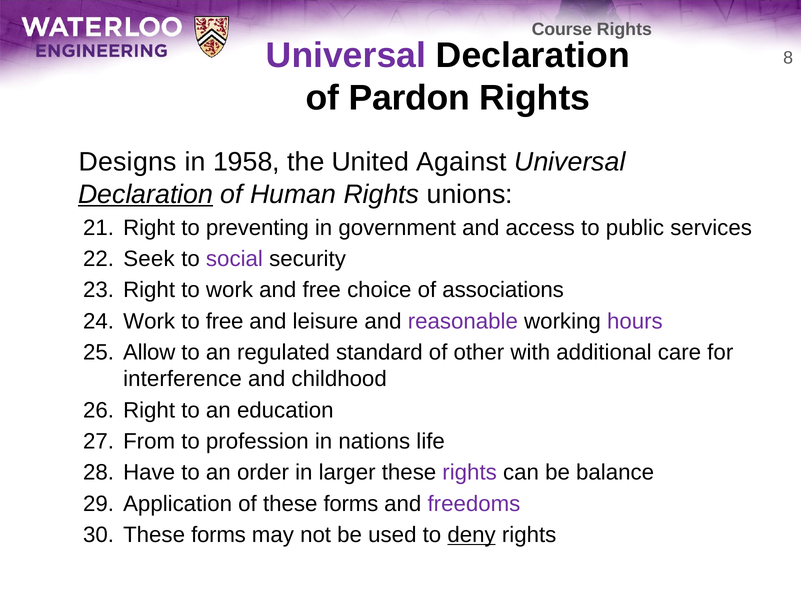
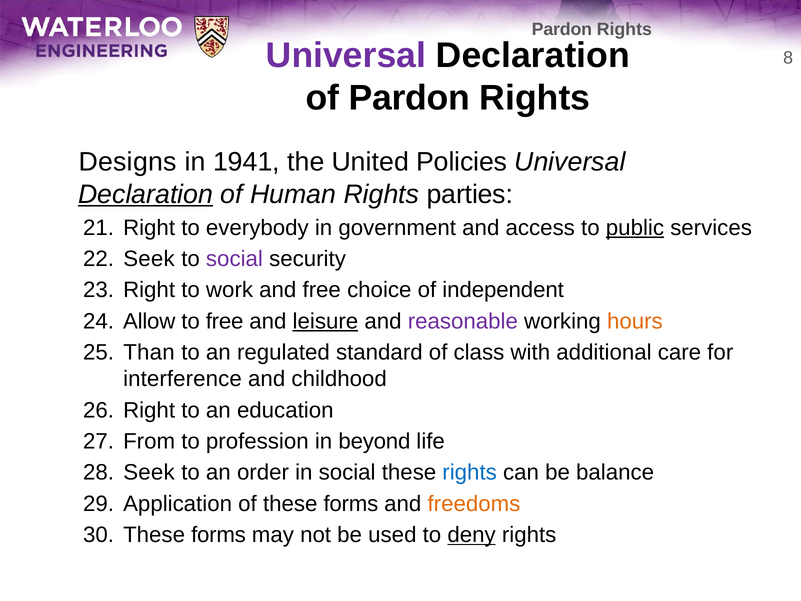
Course: Course -> Pardon (562, 29)
1958: 1958 -> 1941 (246, 162)
Against: Against -> Policies (462, 162)
unions: unions -> parties (470, 194)
preventing: preventing -> everybody (257, 228)
public underline: none -> present (635, 228)
associations: associations -> independent (503, 290)
Work: Work -> Allow (149, 321)
leisure underline: none -> present (325, 321)
hours colour: purple -> orange (635, 321)
Allow: Allow -> Than (149, 352)
other: other -> class (479, 352)
nations: nations -> beyond (374, 441)
Have: Have -> Seek (149, 472)
in larger: larger -> social (347, 472)
rights colour: purple -> blue (470, 472)
freedoms colour: purple -> orange (474, 504)
